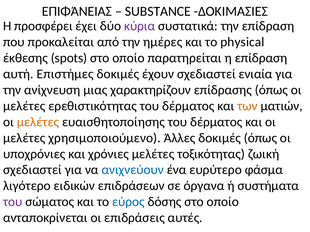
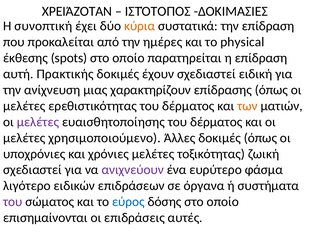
ΕΠΙΦΆΝΕΙΑΣ: ΕΠΙΦΆΝΕΙΑΣ -> ΧΡΕΙΆΖΟΤΑΝ (77, 11)
SUBSTANCE: SUBSTANCE -> ΙΣΤΌΤΟΠΟΣ (158, 11)
προσφέρει: προσφέρει -> συνοπτική (43, 26)
κύρια colour: purple -> orange (140, 26)
Επιστήμες: Επιστήμες -> Πρακτικής (65, 74)
ενιαία: ενιαία -> ειδική (256, 74)
μελέτες colour: orange -> purple (38, 122)
ανιχνεύουν colour: blue -> purple (133, 170)
ανταποκρίνεται: ανταποκρίνεται -> επισημαίνονται (45, 218)
